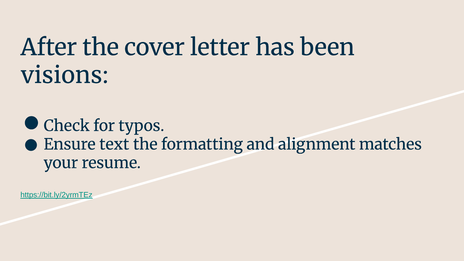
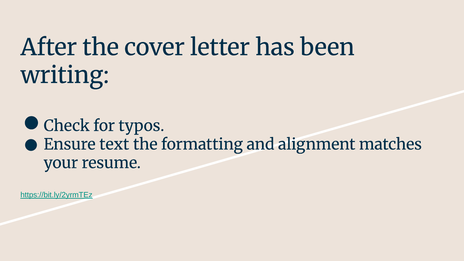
visions: visions -> writing (65, 75)
